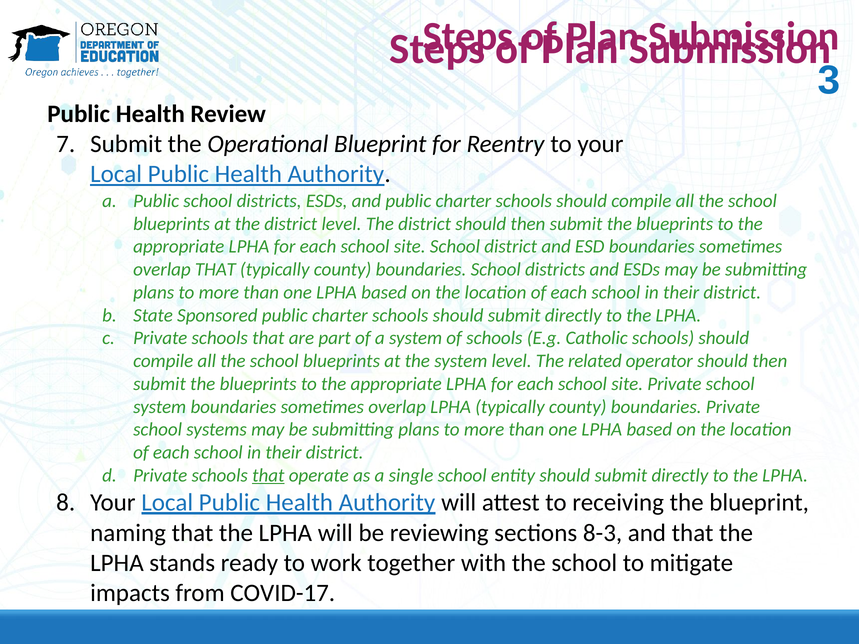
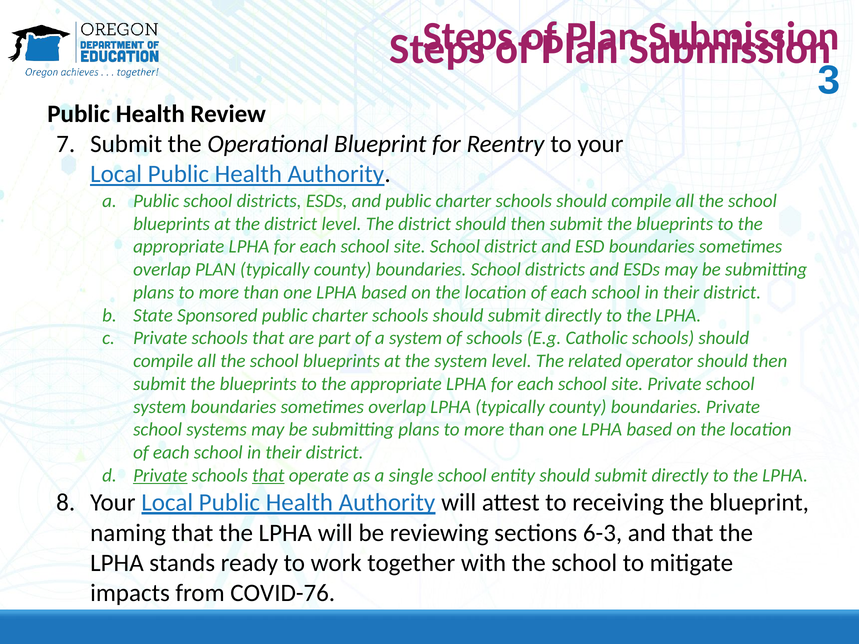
overlap THAT: THAT -> PLAN (215, 270)
Private underline: none -> present (160, 476)
8-3: 8-3 -> 6-3 (603, 533)
COVID-17: COVID-17 -> COVID-76 (283, 593)
